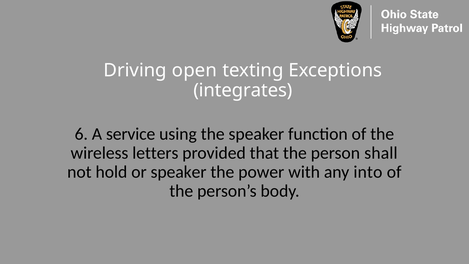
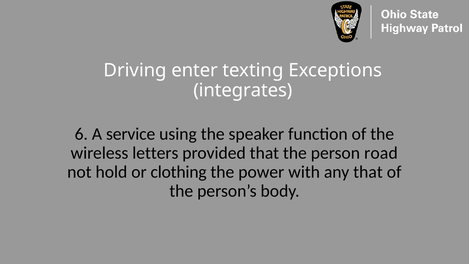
open: open -> enter (195, 70)
shall: shall -> road (381, 153)
or speaker: speaker -> clothing (179, 172)
any into: into -> that (368, 172)
